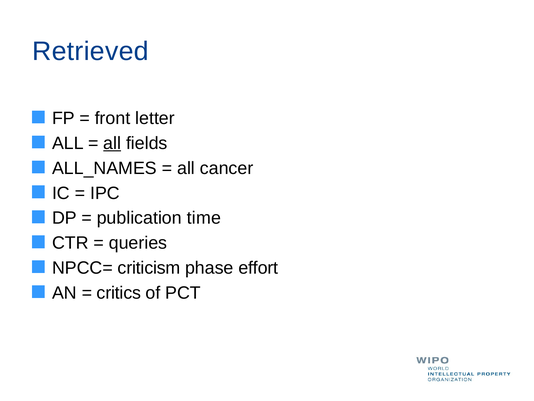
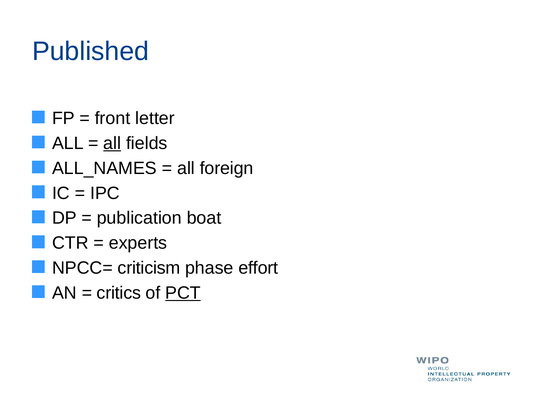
Retrieved: Retrieved -> Published (91, 51)
cancer: cancer -> foreign (227, 168)
time: time -> boat (204, 218)
queries: queries -> experts (138, 243)
PCT underline: none -> present (183, 293)
